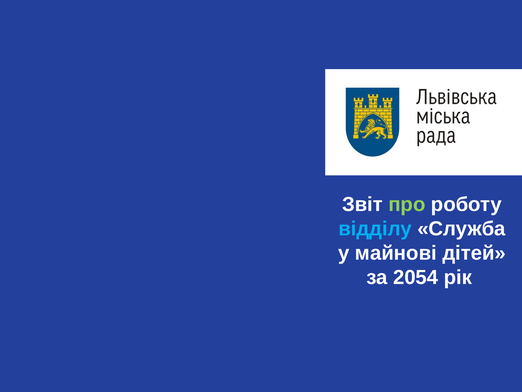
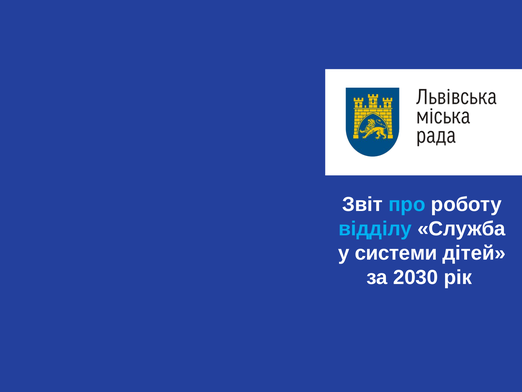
про colour: light green -> light blue (407, 204)
майнові: майнові -> системи (396, 253)
2054: 2054 -> 2030 (416, 277)
